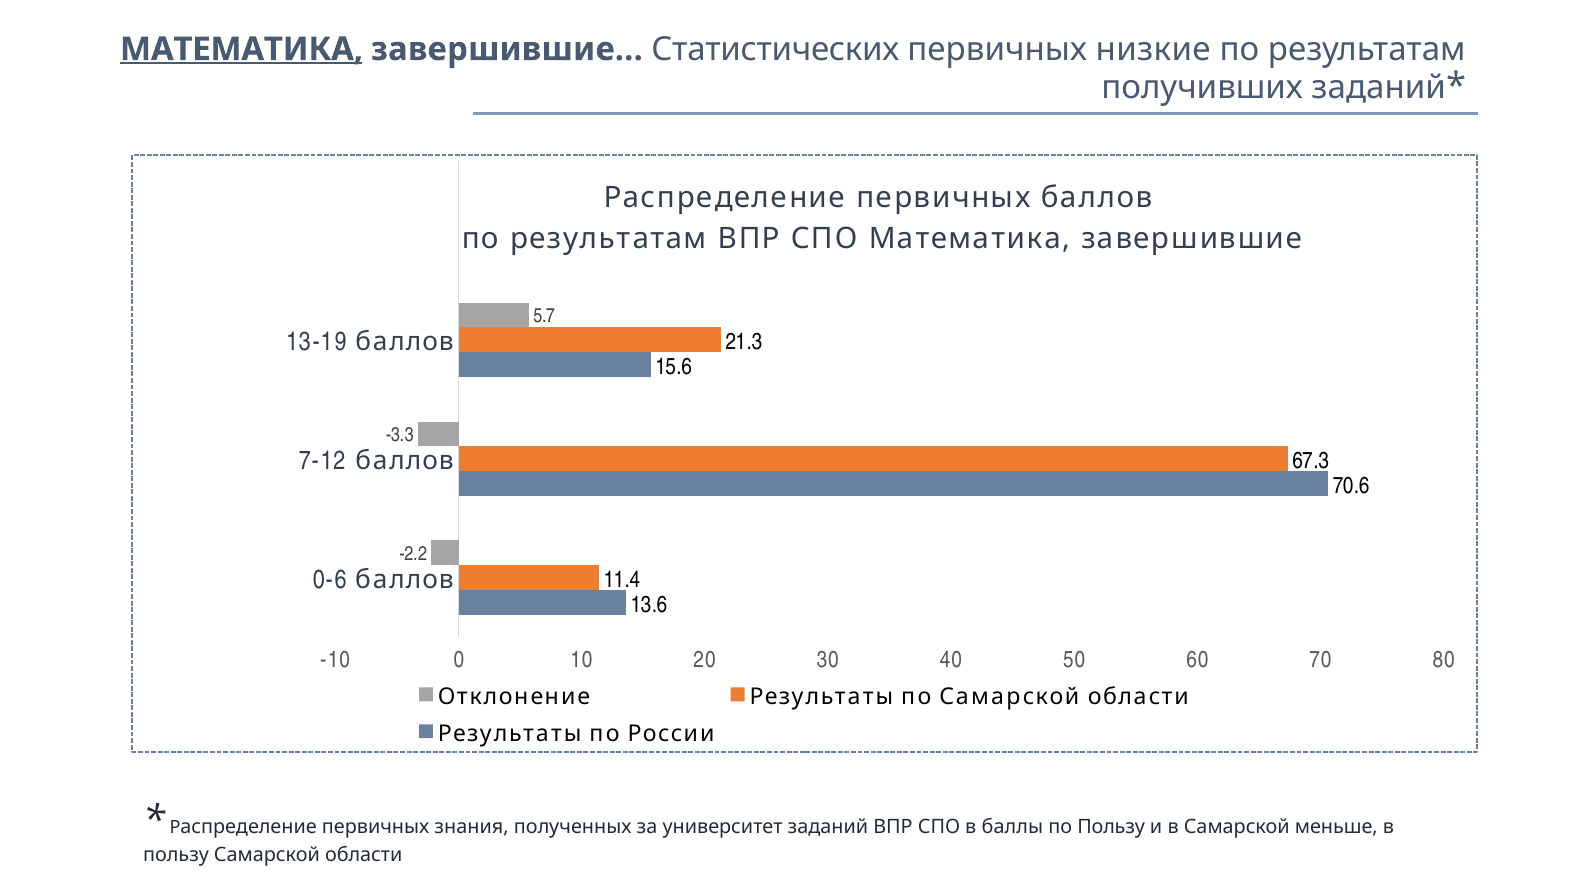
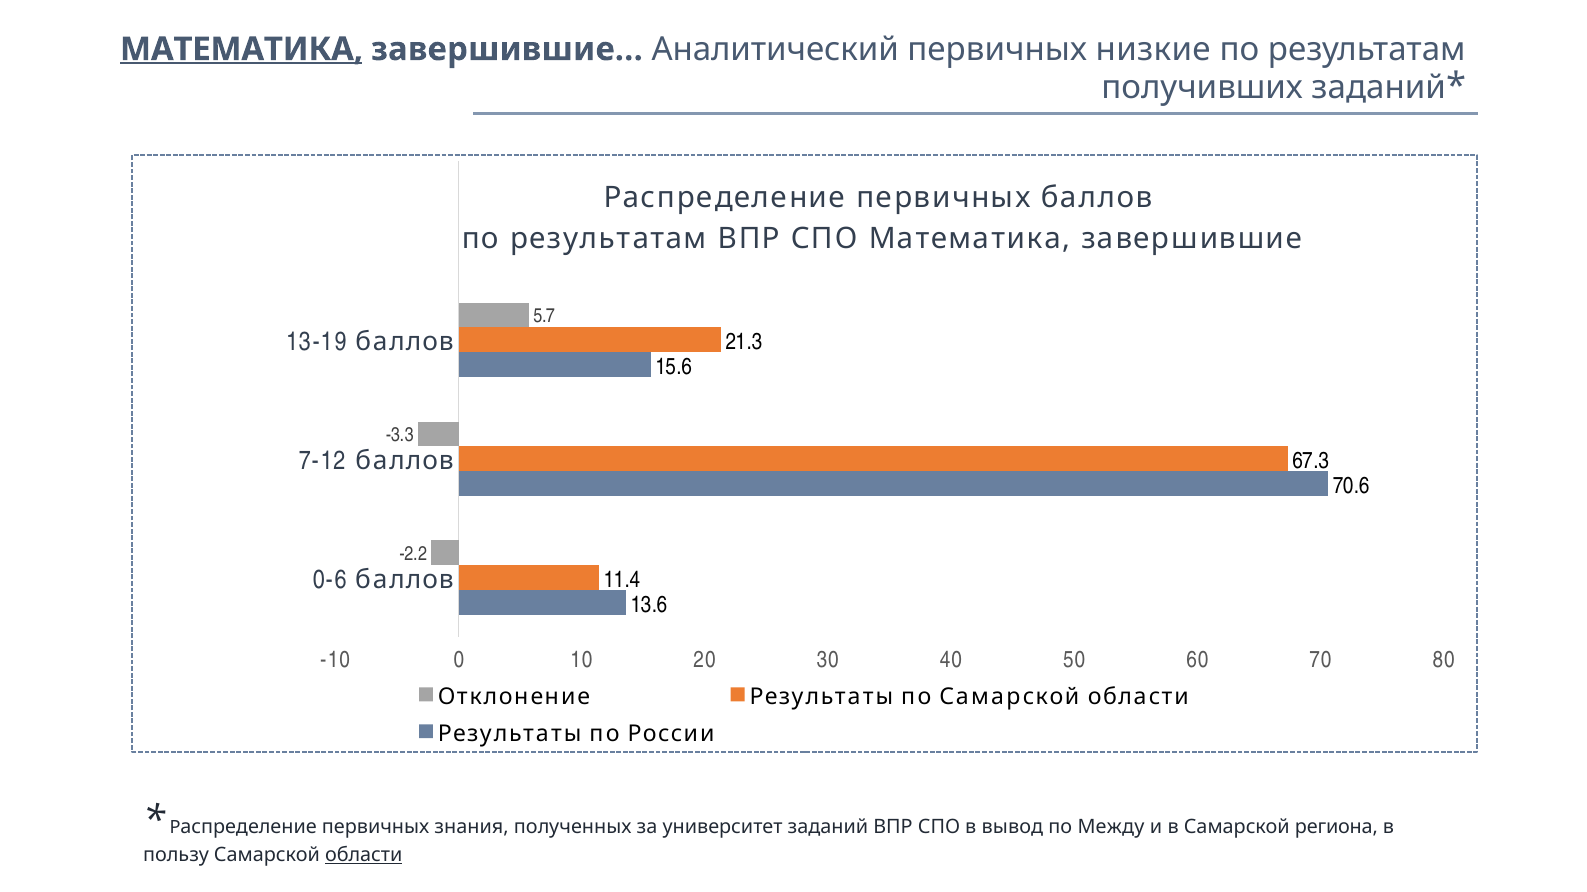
Статистических: Статистических -> Аналитический (775, 49)
баллы: баллы -> вывод (1012, 828)
по Пользу: Пользу -> Между (1111, 828)
меньше: меньше -> региона (1336, 828)
области underline: none -> present (364, 855)
